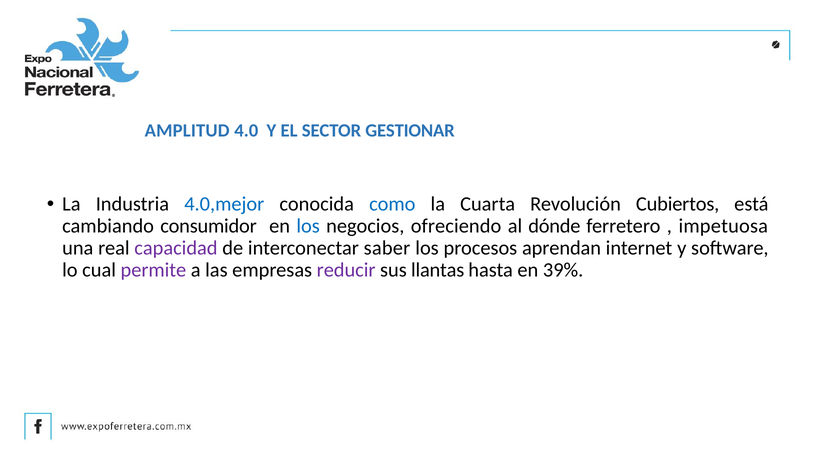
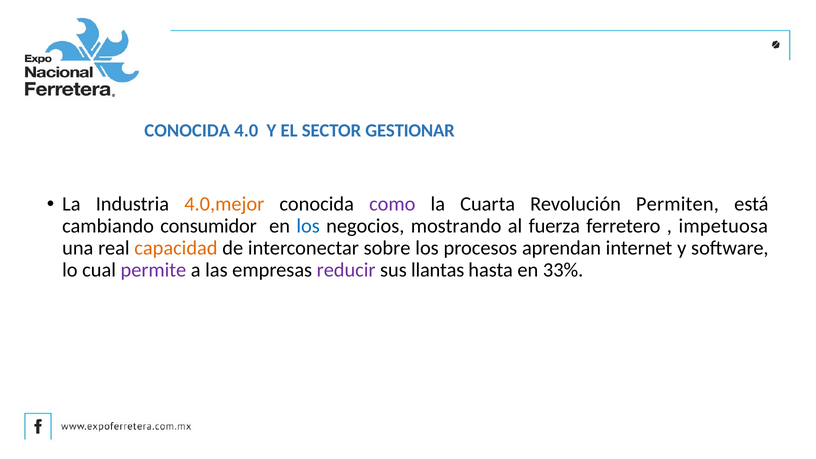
AMPLITUD: AMPLITUD -> CONOCIDA (187, 131)
4.0,mejor colour: blue -> orange (224, 204)
como colour: blue -> purple (392, 204)
Cubiertos: Cubiertos -> Permiten (677, 204)
ofreciendo: ofreciendo -> mostrando (456, 226)
dónde: dónde -> fuerza (554, 226)
capacidad colour: purple -> orange (176, 248)
saber: saber -> sobre (387, 248)
39%: 39% -> 33% (563, 270)
